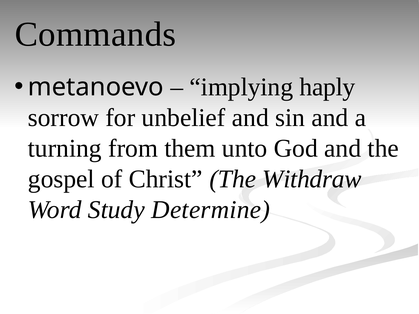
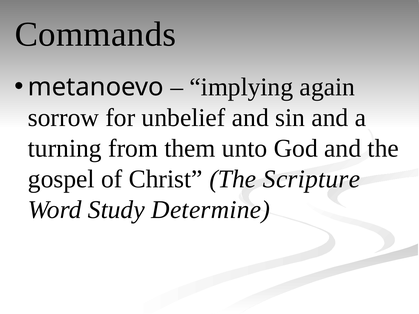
haply: haply -> again (327, 87)
Withdraw: Withdraw -> Scripture (312, 179)
